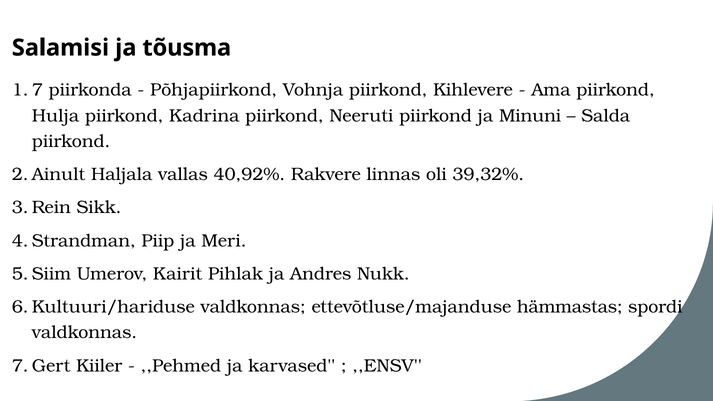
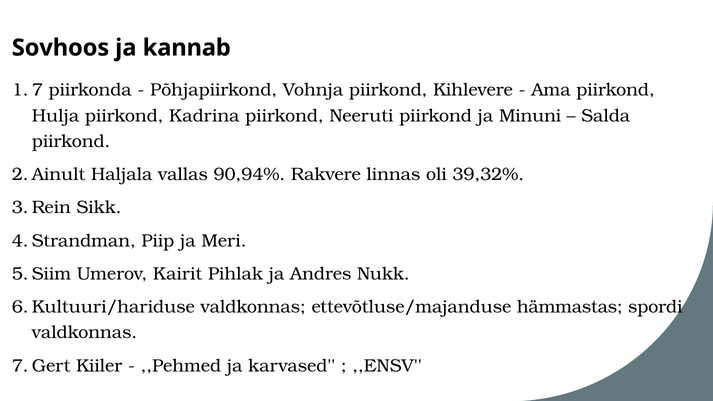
Salamisi: Salamisi -> Sovhoos (60, 48)
tõusma: tõusma -> kannab (187, 48)
40,92%: 40,92% -> 90,94% (249, 175)
